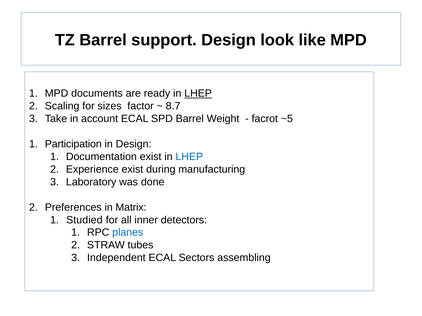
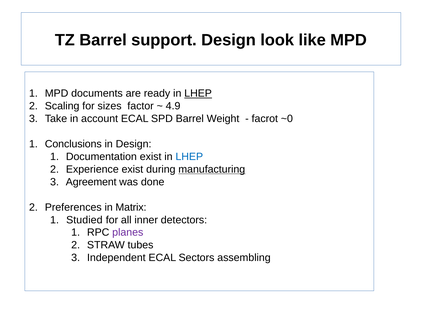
8.7: 8.7 -> 4.9 (173, 106)
~5: ~5 -> ~0 (287, 119)
Participation: Participation -> Conclusions (73, 144)
manufacturing underline: none -> present (212, 170)
Laboratory: Laboratory -> Agreement (91, 182)
planes colour: blue -> purple (128, 233)
